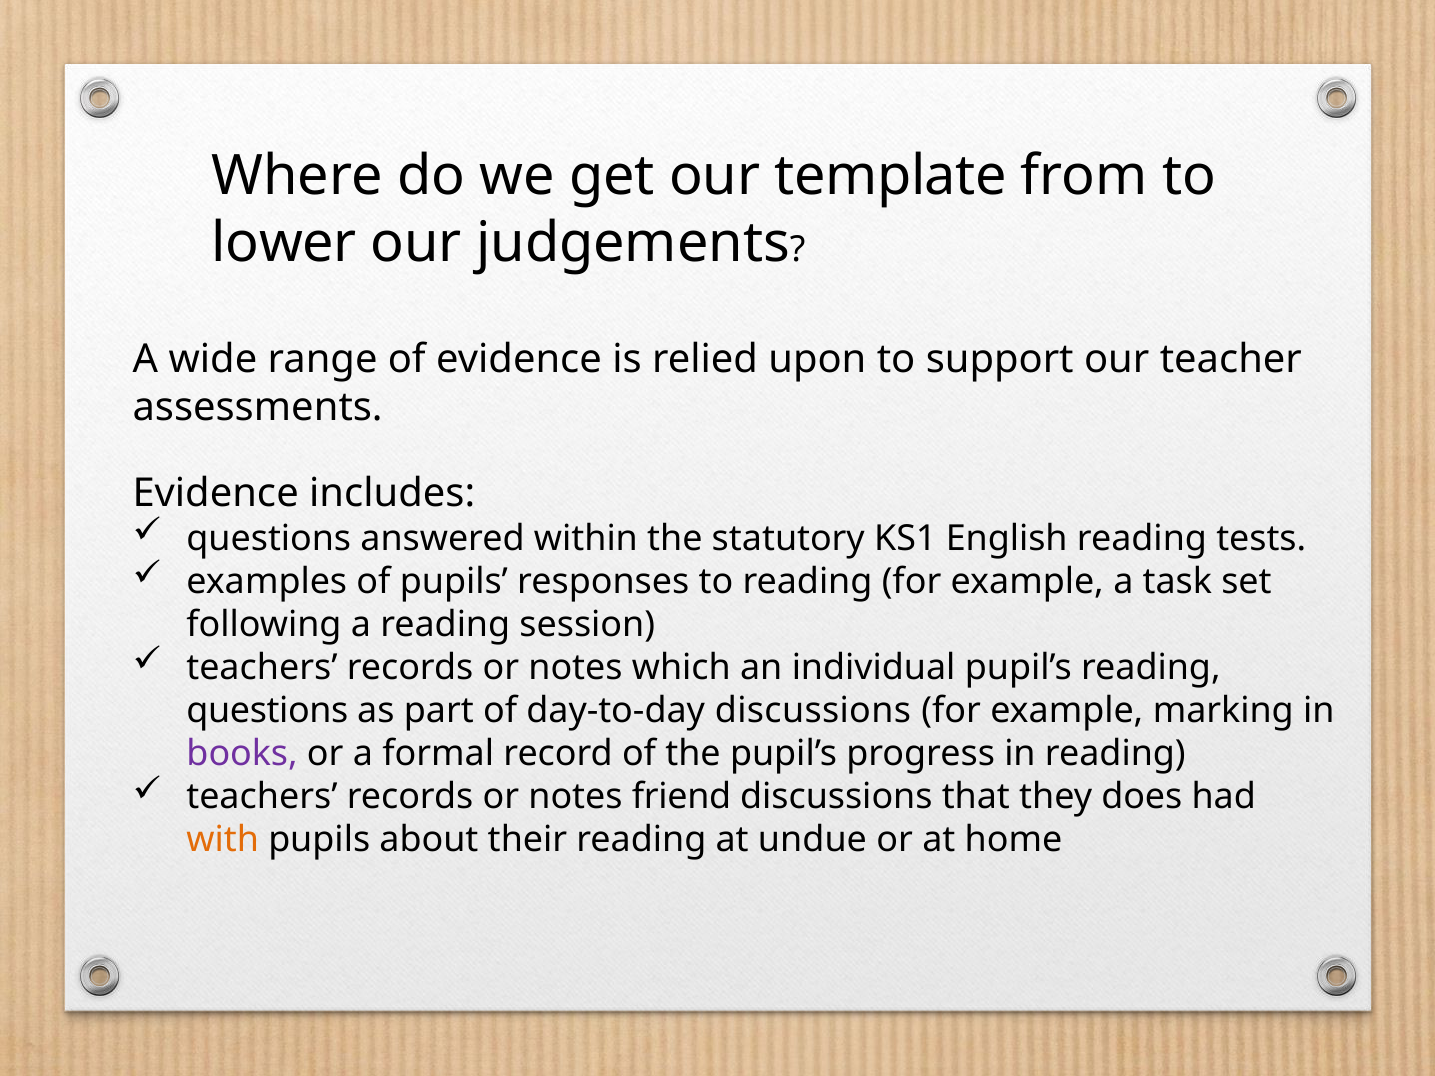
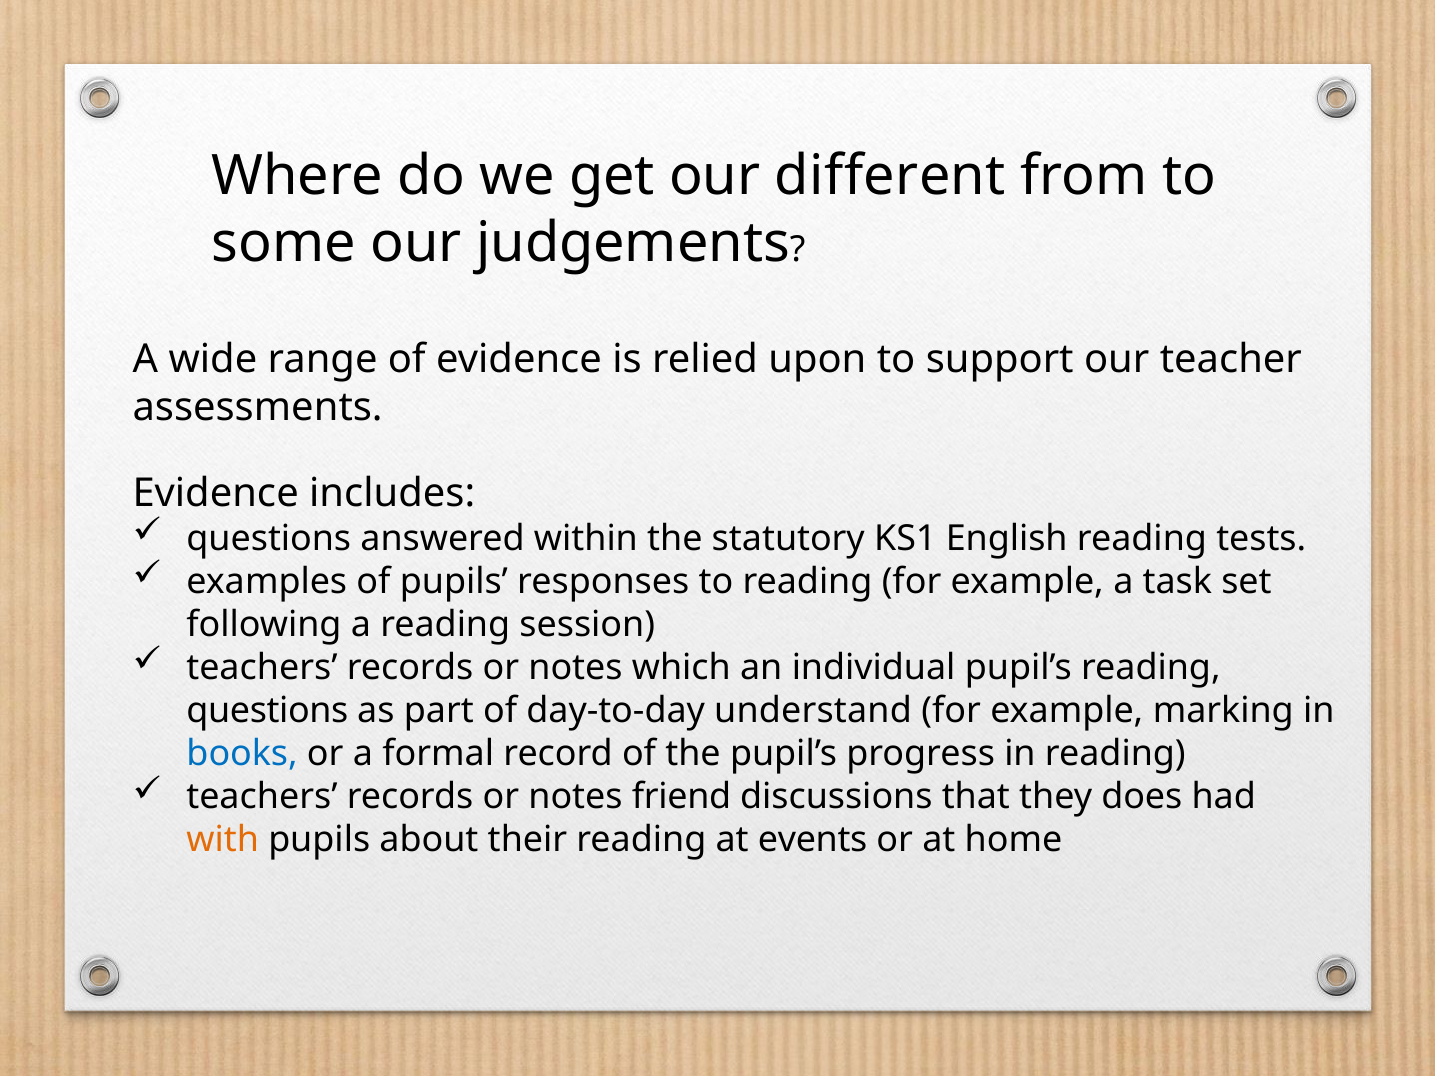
template: template -> different (890, 176)
lower: lower -> some (284, 243)
day-to-day discussions: discussions -> understand (813, 711)
books colour: purple -> blue (242, 754)
undue: undue -> events (813, 840)
